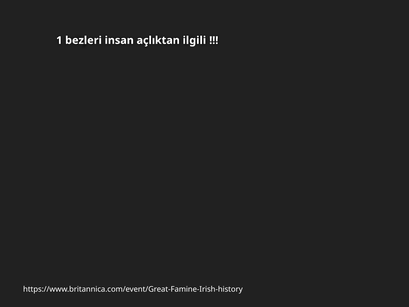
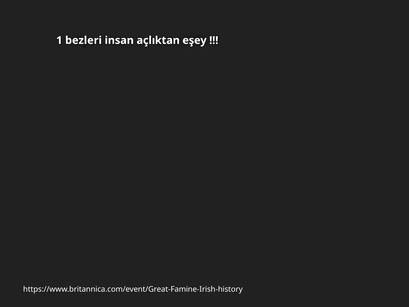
ilgili: ilgili -> eşey (194, 40)
